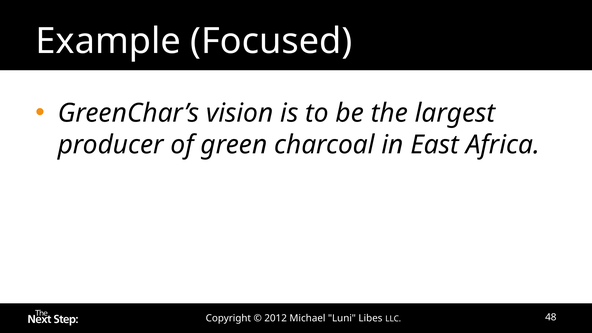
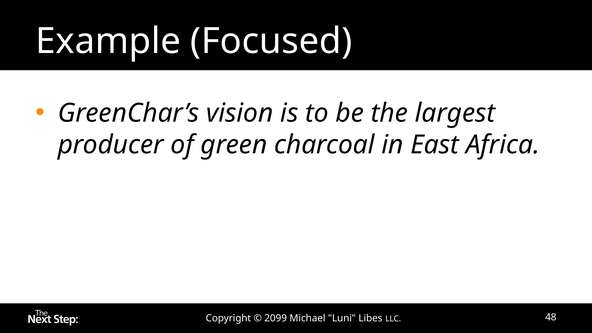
2012: 2012 -> 2099 (276, 318)
